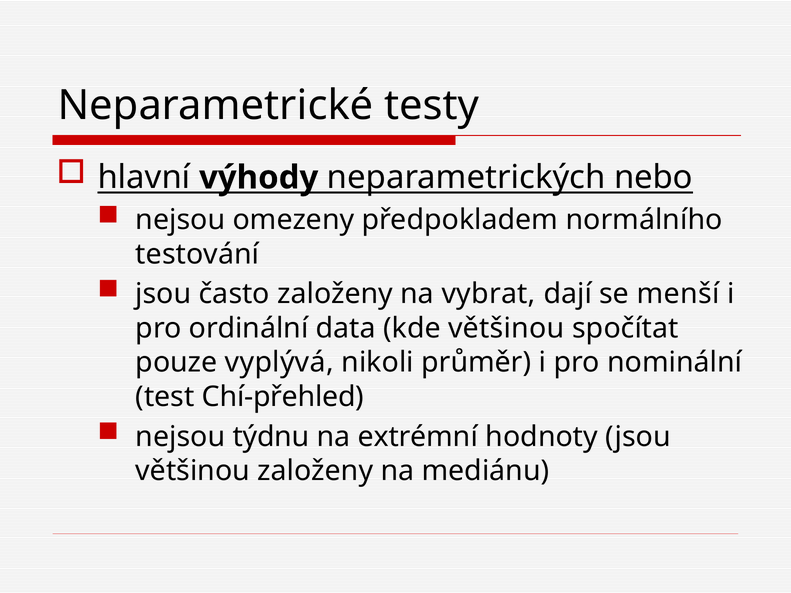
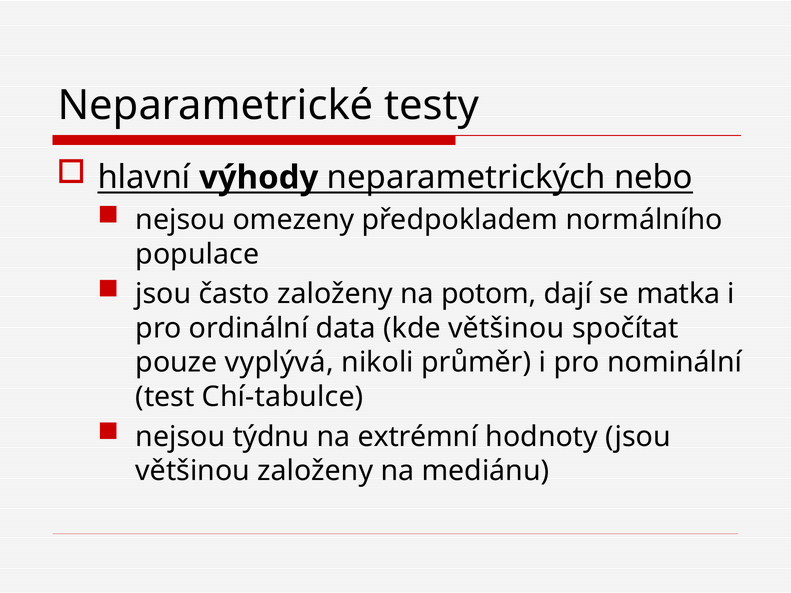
testování: testování -> populace (197, 254)
vybrat: vybrat -> potom (489, 294)
menší: menší -> matka (678, 294)
Chí-přehled: Chí-přehled -> Chí-tabulce (283, 397)
